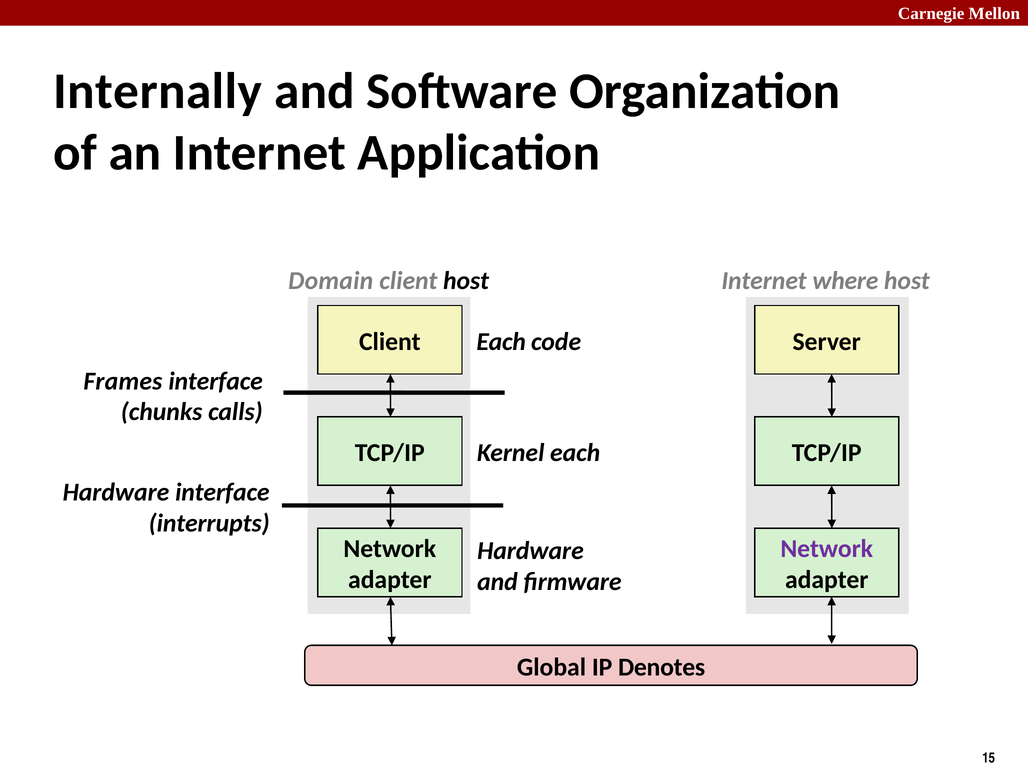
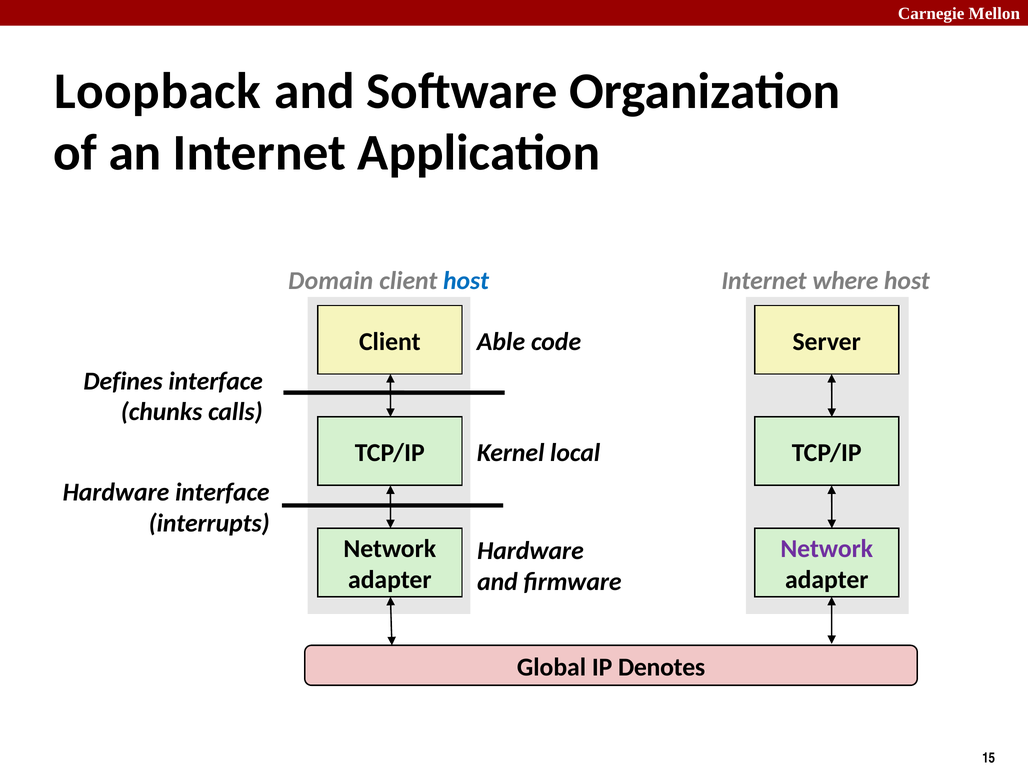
Internally: Internally -> Loopback (158, 91)
host colour: black -> blue (466, 281)
Each: Each -> Able (501, 342)
Frames: Frames -> Defines (123, 381)
Kernel each: each -> local (575, 453)
